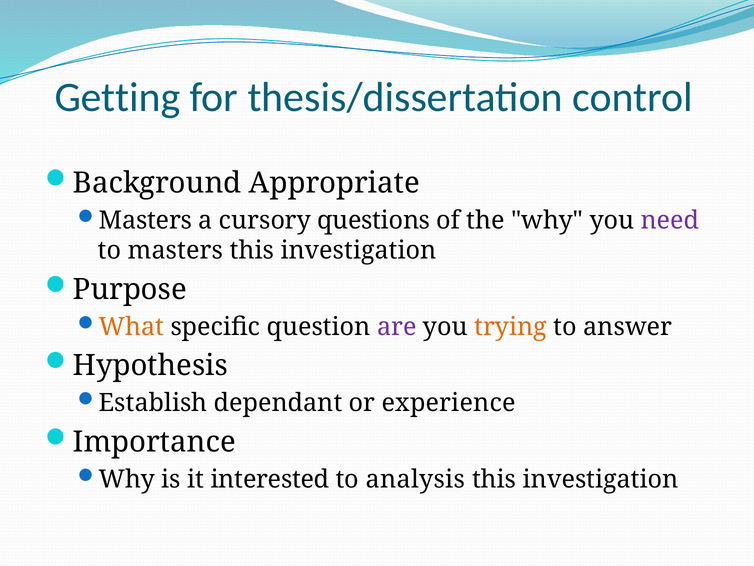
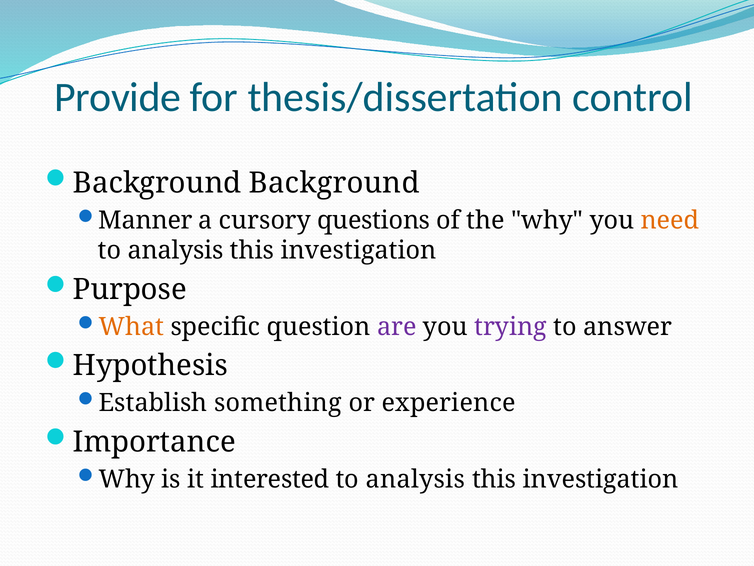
Getting: Getting -> Provide (118, 97)
Background Appropriate: Appropriate -> Background (334, 183)
Masters: Masters -> Manner (145, 220)
need colour: purple -> orange (670, 220)
masters: masters -> analysis (176, 250)
trying colour: orange -> purple (511, 327)
dependant: dependant -> something (278, 403)
